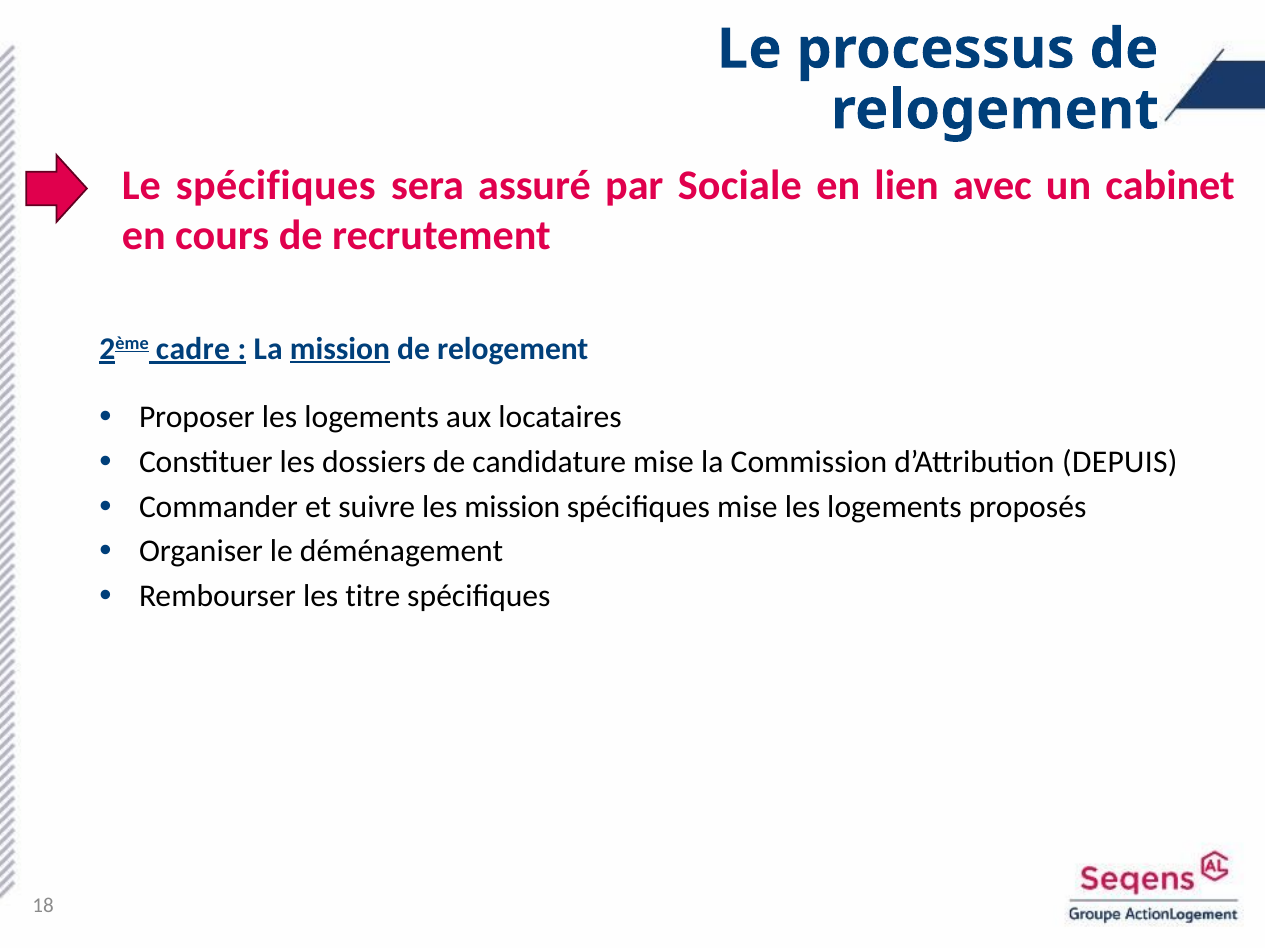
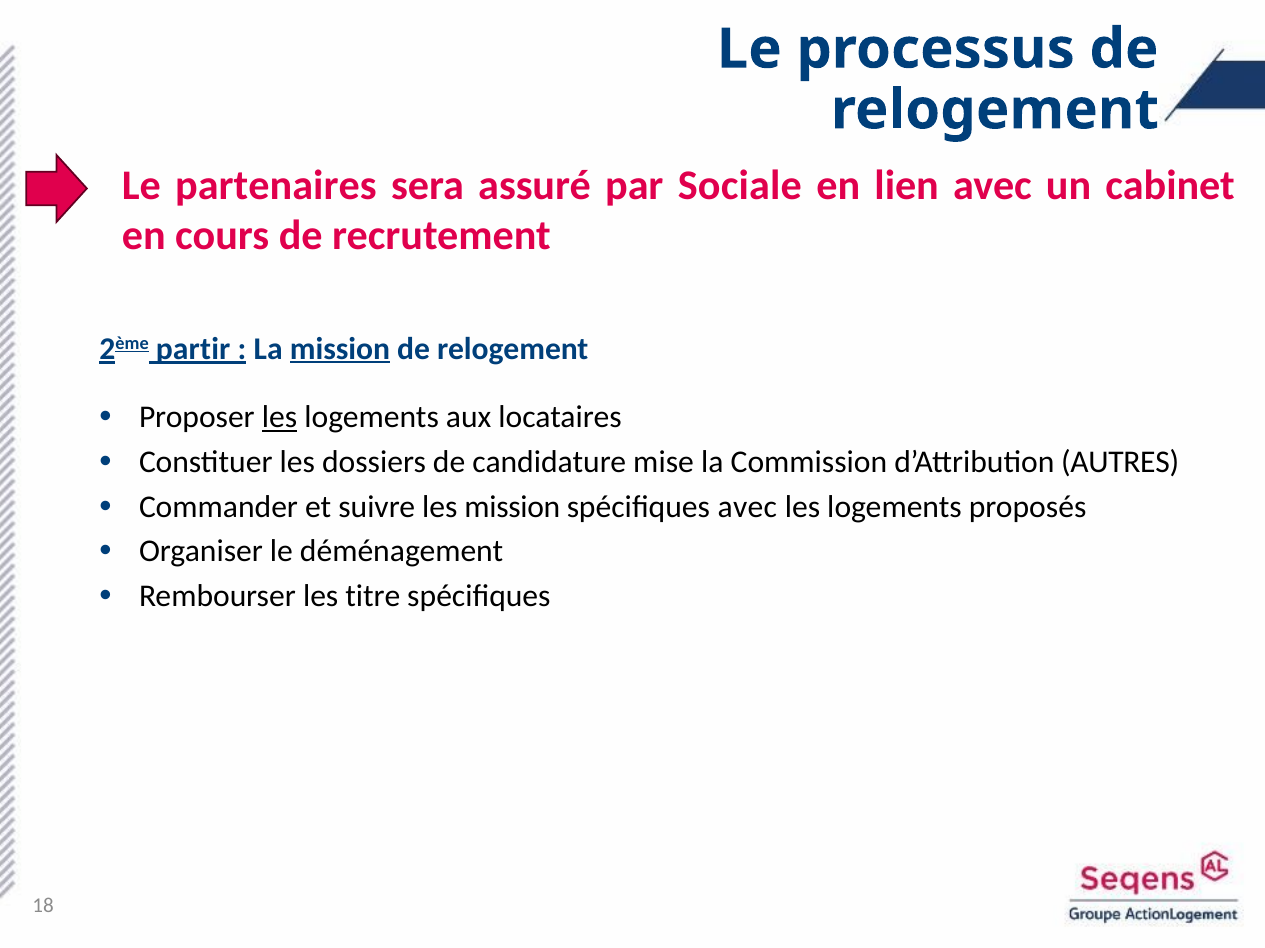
Le spécifiques: spécifiques -> partenaires (276, 185)
cadre: cadre -> partir (193, 349)
les underline: none -> present (279, 418)
DEPUIS: DEPUIS -> AUTRES (1120, 462)
spécifiques mise: mise -> avec (747, 507)
